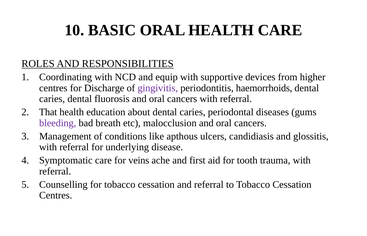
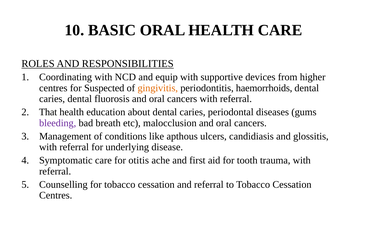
Discharge: Discharge -> Suspected (104, 88)
gingivitis colour: purple -> orange (158, 88)
veins: veins -> otitis (139, 160)
